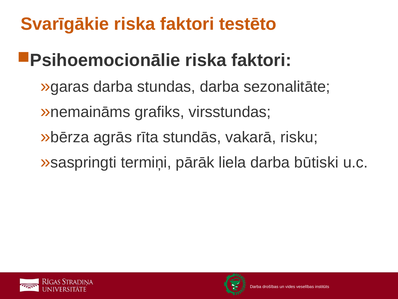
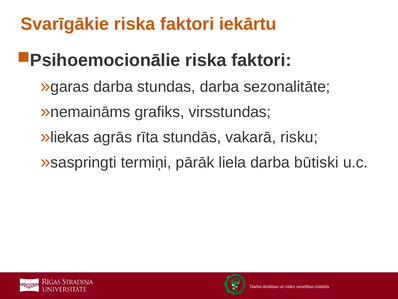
testēto: testēto -> iekārtu (248, 24)
bērza: bērza -> liekas (70, 137)
